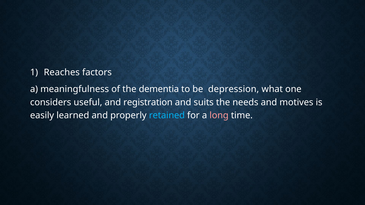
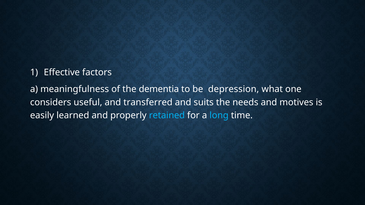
Reaches: Reaches -> Effective (62, 72)
registration: registration -> transferred (148, 102)
long colour: pink -> light blue (219, 116)
